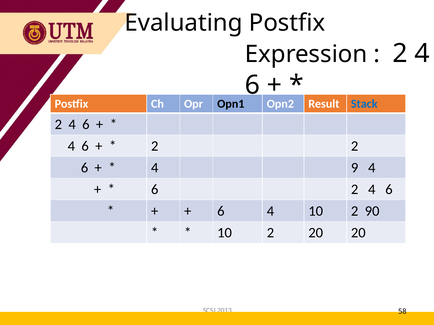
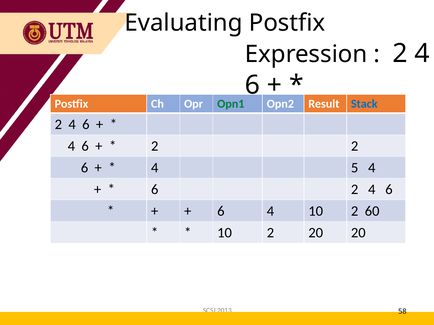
Opn1 colour: black -> green (231, 104)
9: 9 -> 5 (355, 168)
90: 90 -> 60 (372, 211)
